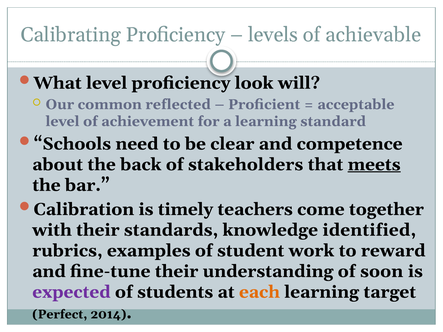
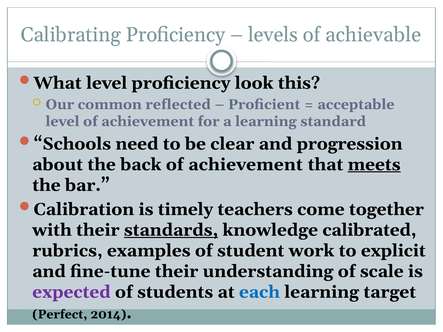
will: will -> this (299, 83)
competence: competence -> progression (350, 144)
stakeholders: stakeholders -> achievement (246, 165)
standards underline: none -> present (171, 230)
identified: identified -> calibrated (369, 230)
reward: reward -> explicit (393, 251)
soon: soon -> scale (382, 272)
each colour: orange -> blue (259, 292)
